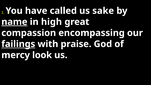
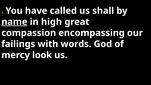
sake: sake -> shall (103, 11)
failings underline: present -> none (18, 44)
praise: praise -> words (76, 44)
